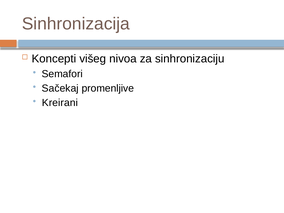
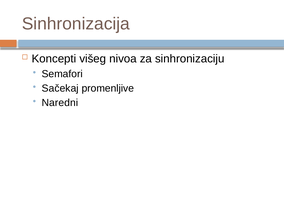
Kreirani: Kreirani -> Naredni (60, 103)
